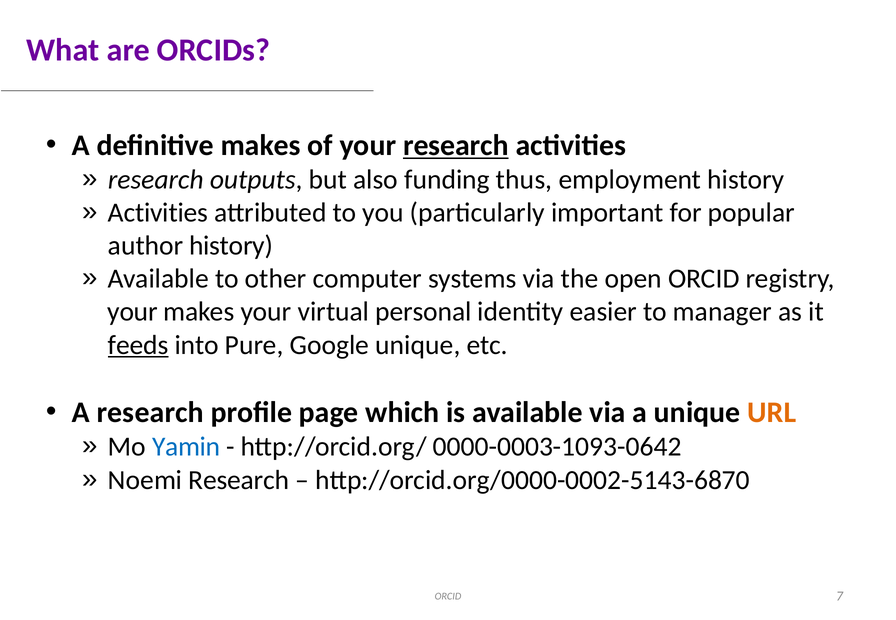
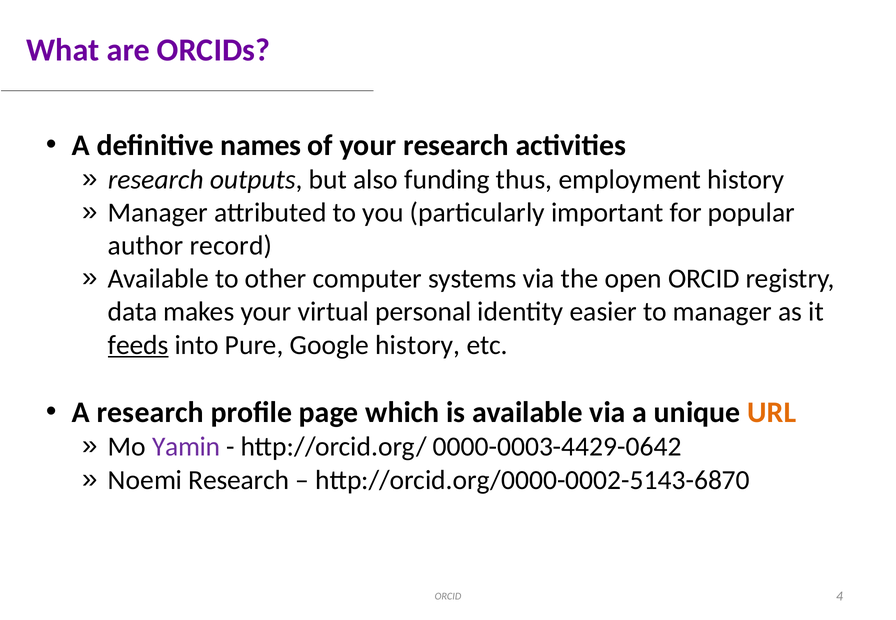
definitive makes: makes -> names (261, 145)
research underline: present -> none (456, 145)
Activities: Activities -> Manager (158, 213)
author history: history -> record (231, 246)
your: your -> data (133, 312)
Google unique: unique -> history (418, 345)
Yamin colour: blue -> purple (186, 447)
0000-0003-1093-0642: 0000-0003-1093-0642 -> 0000-0003-4429-0642 (557, 447)
7: 7 -> 4 (840, 597)
